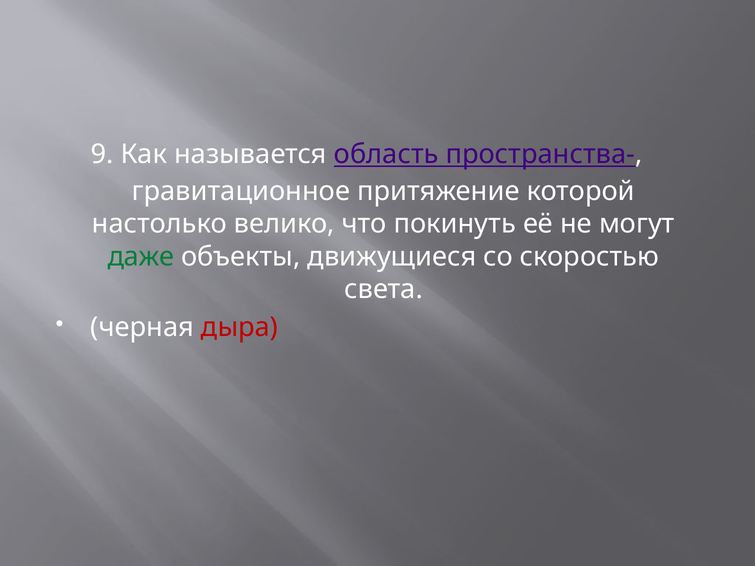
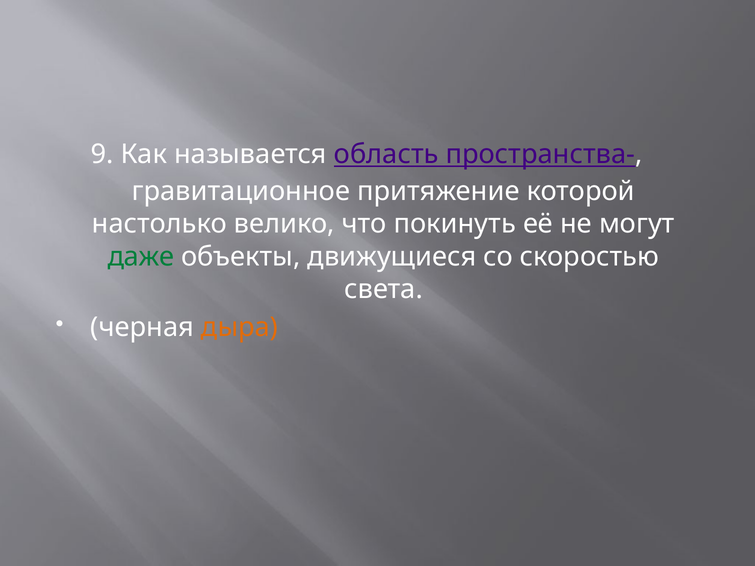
дыра colour: red -> orange (240, 328)
